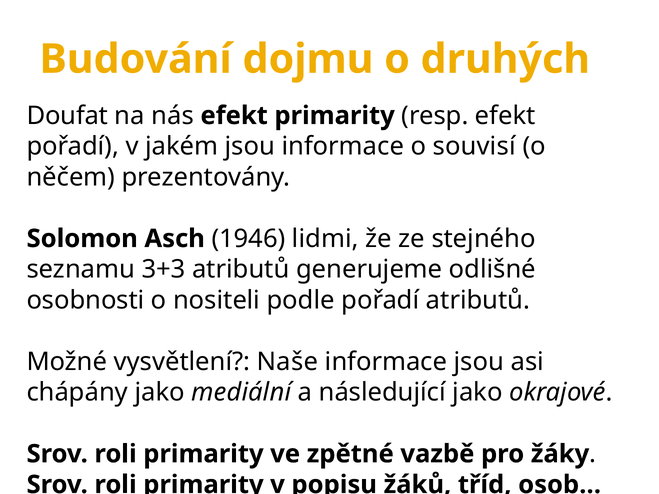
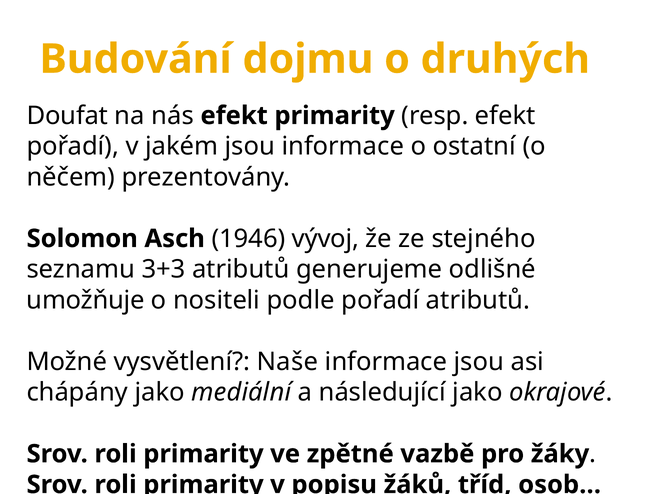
souvisí: souvisí -> ostatní (474, 146)
lidmi: lidmi -> vývoj (325, 239)
osobnosti: osobnosti -> umožňuje (86, 300)
